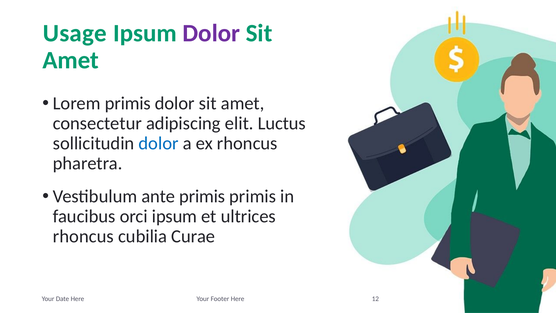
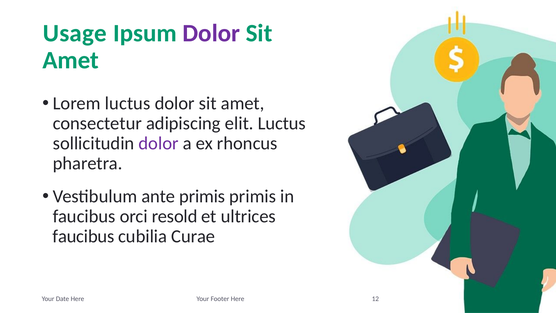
Lorem primis: primis -> luctus (128, 103)
dolor colour: blue -> purple (159, 143)
orci ipsum: ipsum -> resold (175, 216)
rhoncus: rhoncus -> faucibus (83, 236)
